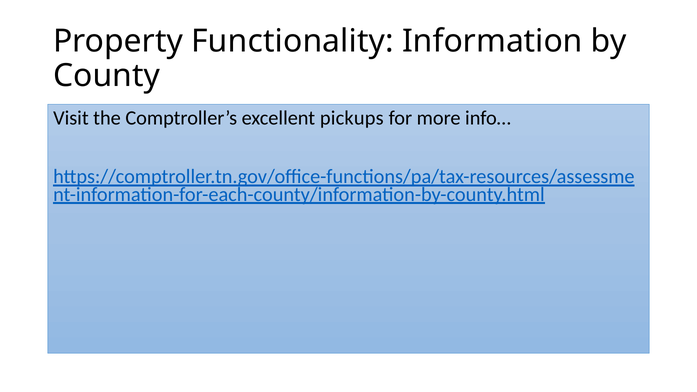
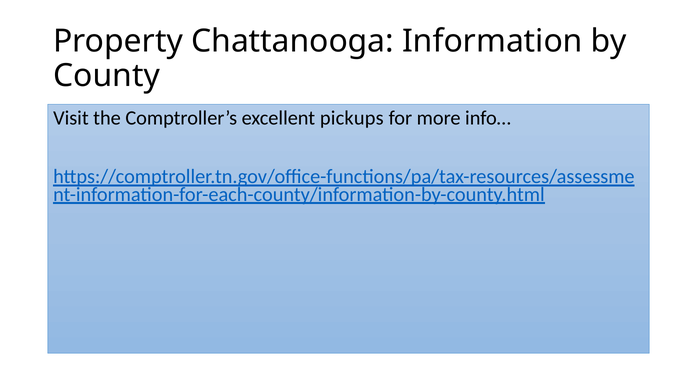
Functionality: Functionality -> Chattanooga (293, 41)
